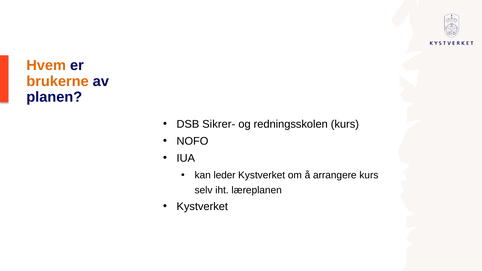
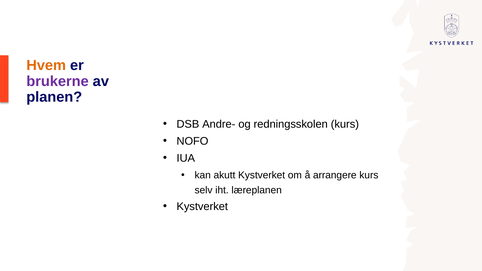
brukerne colour: orange -> purple (58, 81)
Sikrer-: Sikrer- -> Andre- (219, 124)
leder: leder -> akutt (224, 175)
